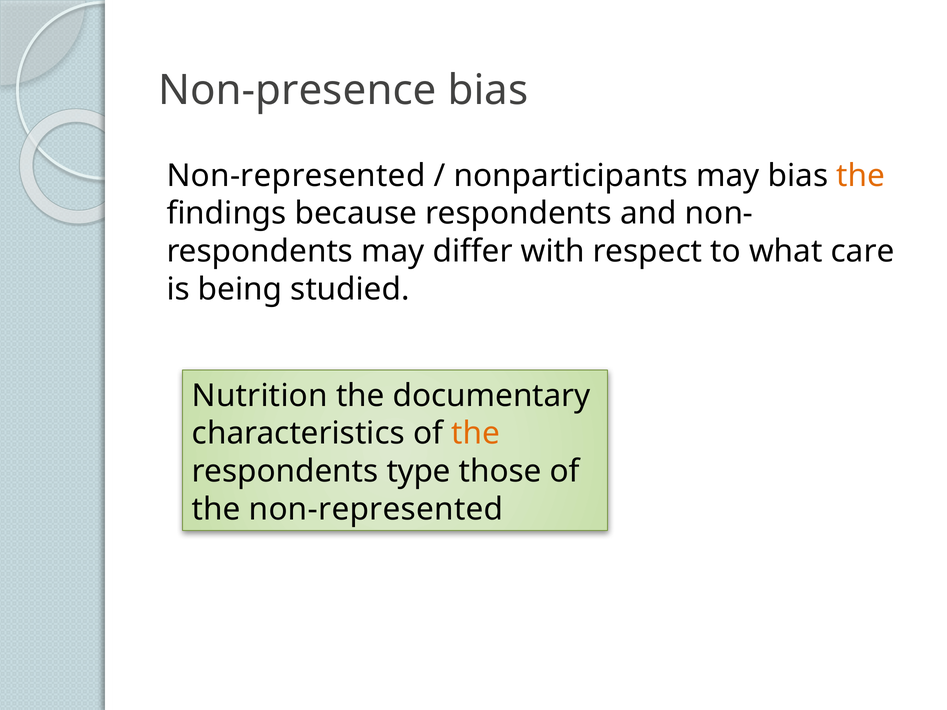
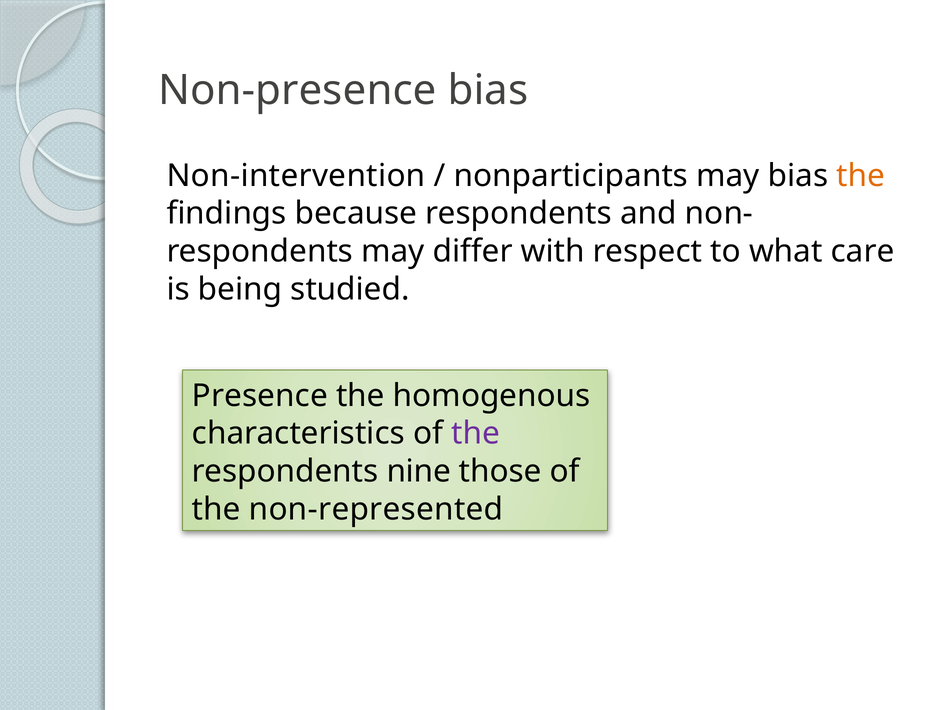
Non-represented: Non-represented -> Non-intervention (296, 176)
Nutrition: Nutrition -> Presence (260, 396)
documentary: documentary -> homogenous (492, 396)
the colour: orange -> purple (476, 434)
type: type -> nine (419, 472)
